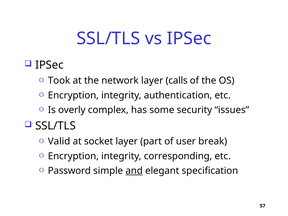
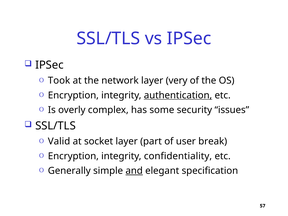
calls: calls -> very (177, 81)
authentication underline: none -> present (178, 95)
corresponding: corresponding -> confidentiality (178, 156)
Password: Password -> Generally (69, 171)
